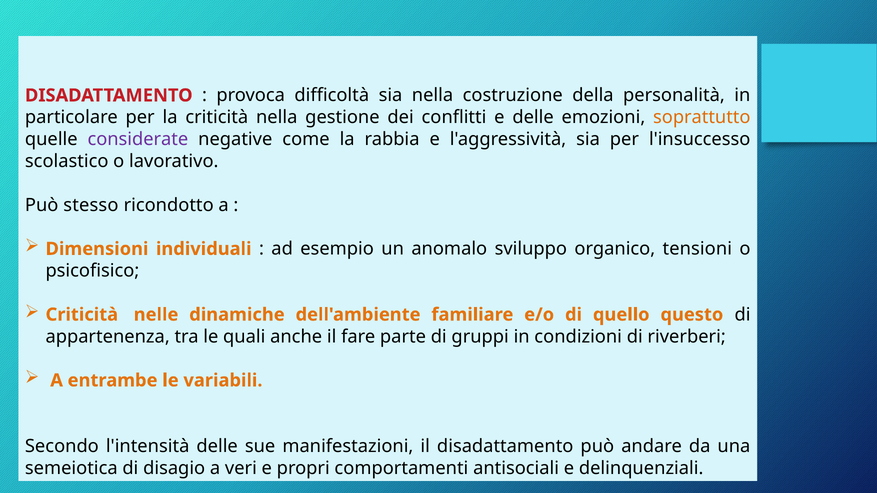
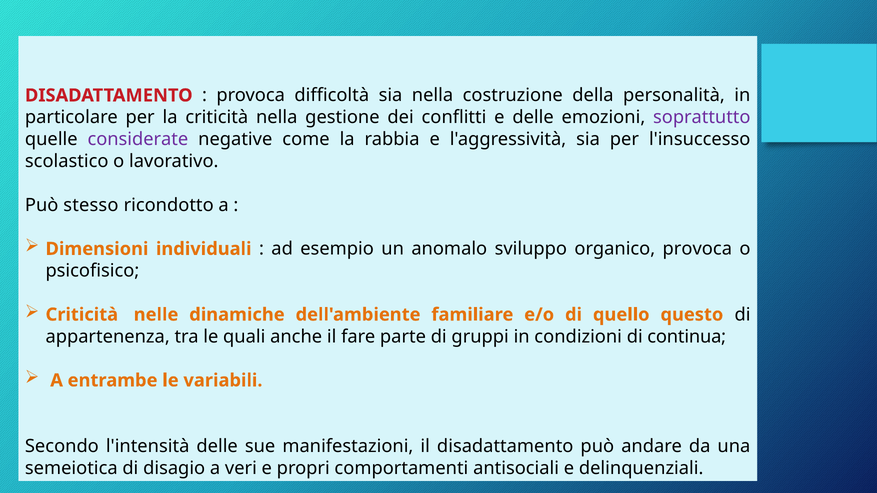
soprattutto colour: orange -> purple (702, 117)
organico tensioni: tensioni -> provoca (697, 249)
riverberi: riverberi -> continua (687, 337)
